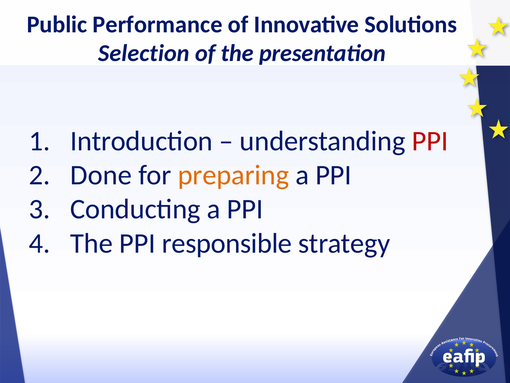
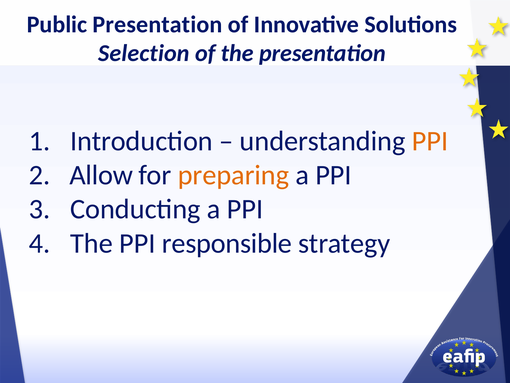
Public Performance: Performance -> Presentation (158, 24)
PPI colour: red -> orange (430, 141)
Done: Done -> Allow (101, 175)
